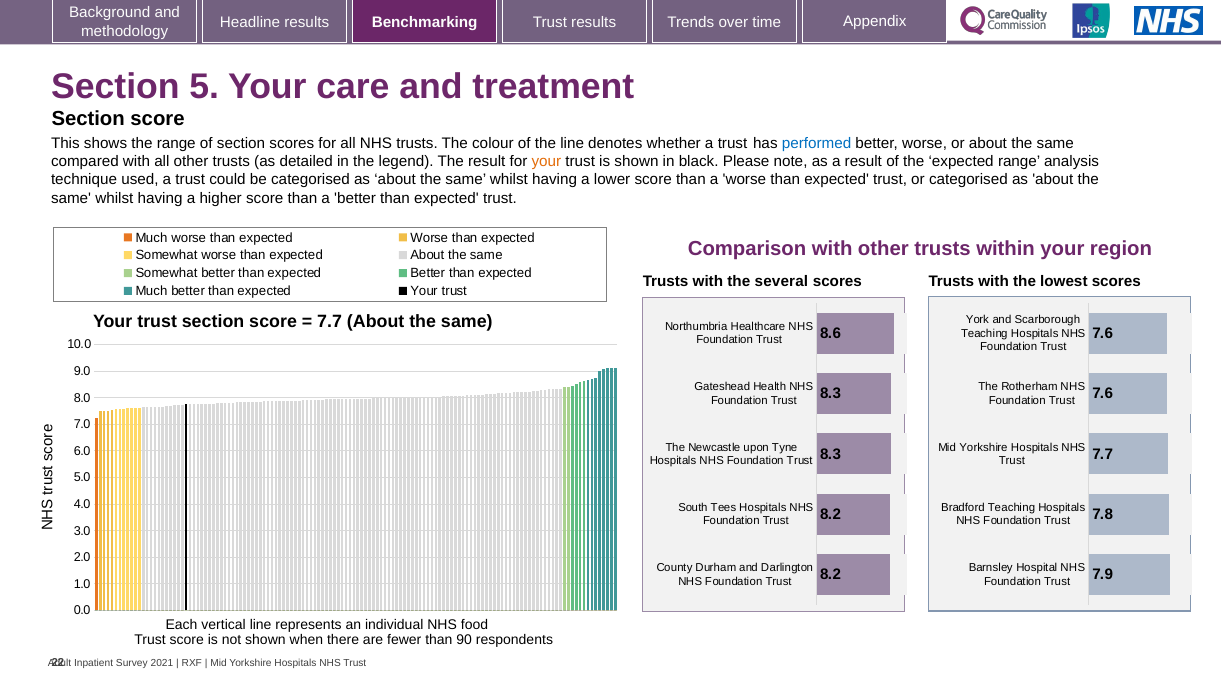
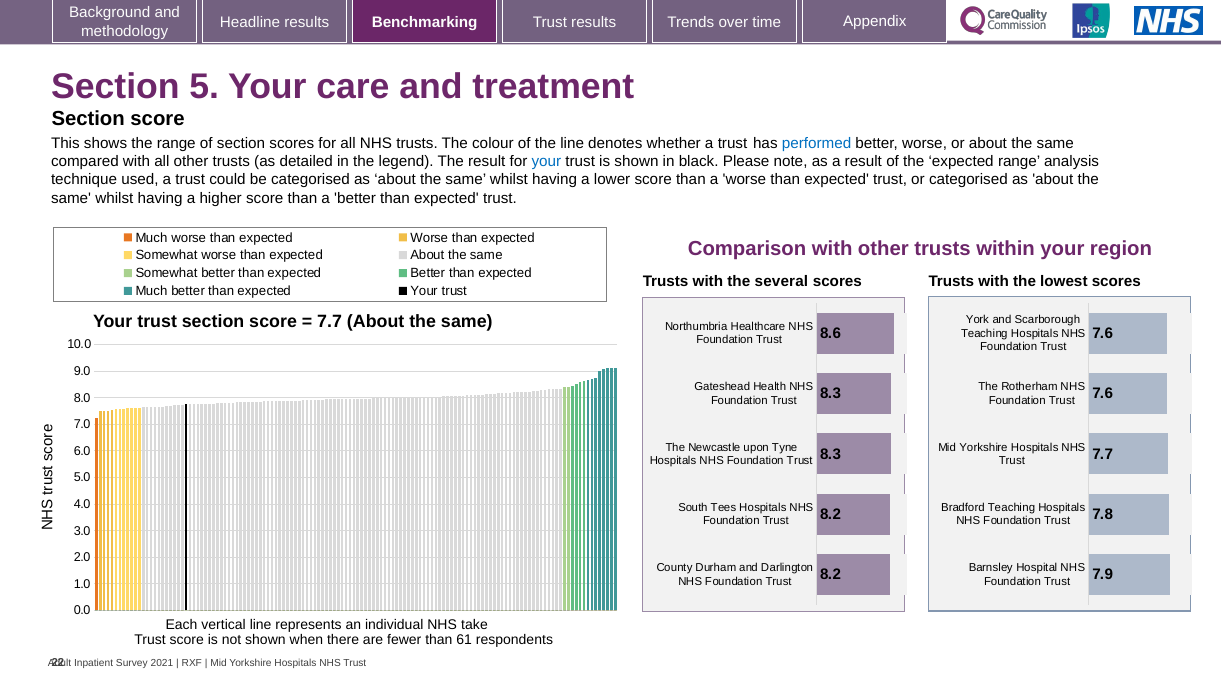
your colour: orange -> blue (546, 162)
food: food -> take (474, 625)
90: 90 -> 61 (464, 640)
